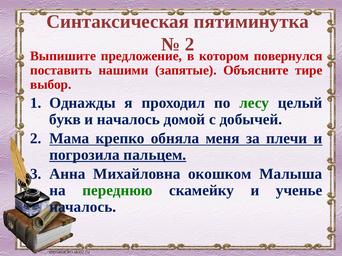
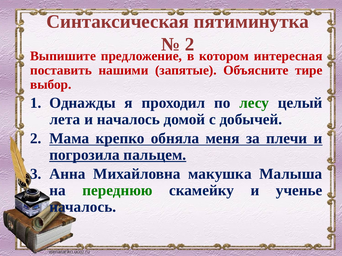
повернулся: повернулся -> интересная (288, 56)
букв: букв -> лета (65, 120)
окошком: окошком -> макушка (220, 174)
